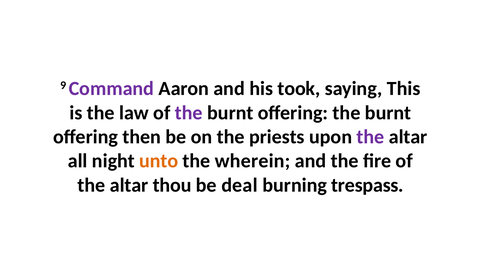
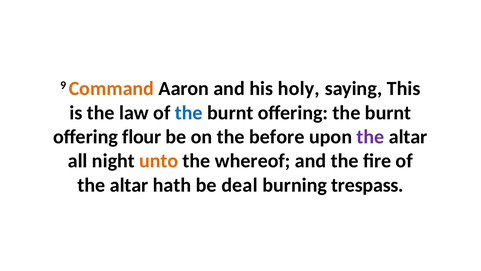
Command colour: purple -> orange (111, 89)
took: took -> holy (299, 89)
the colour: purple -> blue (189, 113)
then: then -> flour (142, 137)
priests: priests -> before (277, 137)
wherein: wherein -> whereof (253, 161)
thou: thou -> hath (172, 185)
